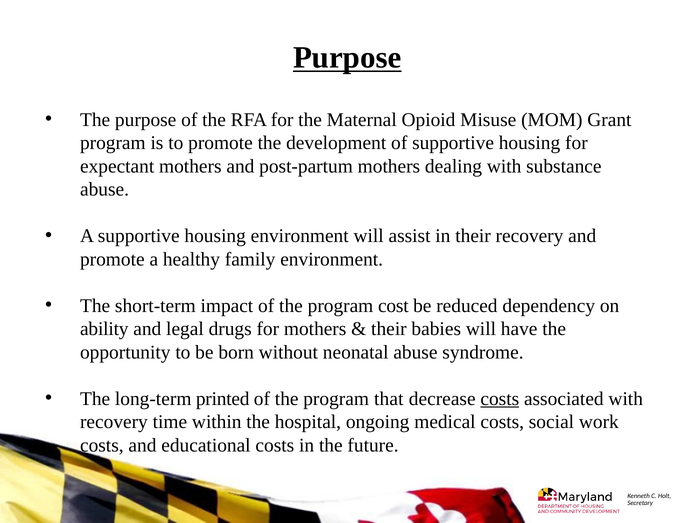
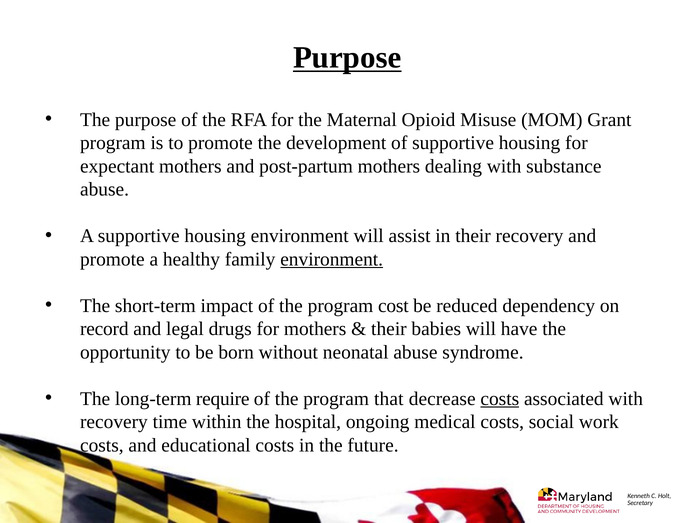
environment underline: none -> present (332, 259)
ability: ability -> record (104, 329)
printed: printed -> require (223, 398)
